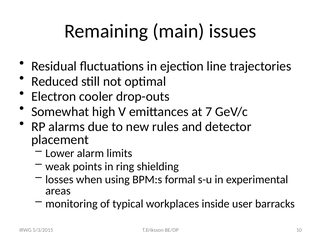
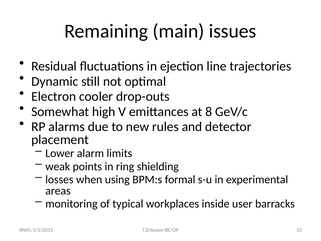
Reduced: Reduced -> Dynamic (55, 81)
7: 7 -> 8 (209, 112)
